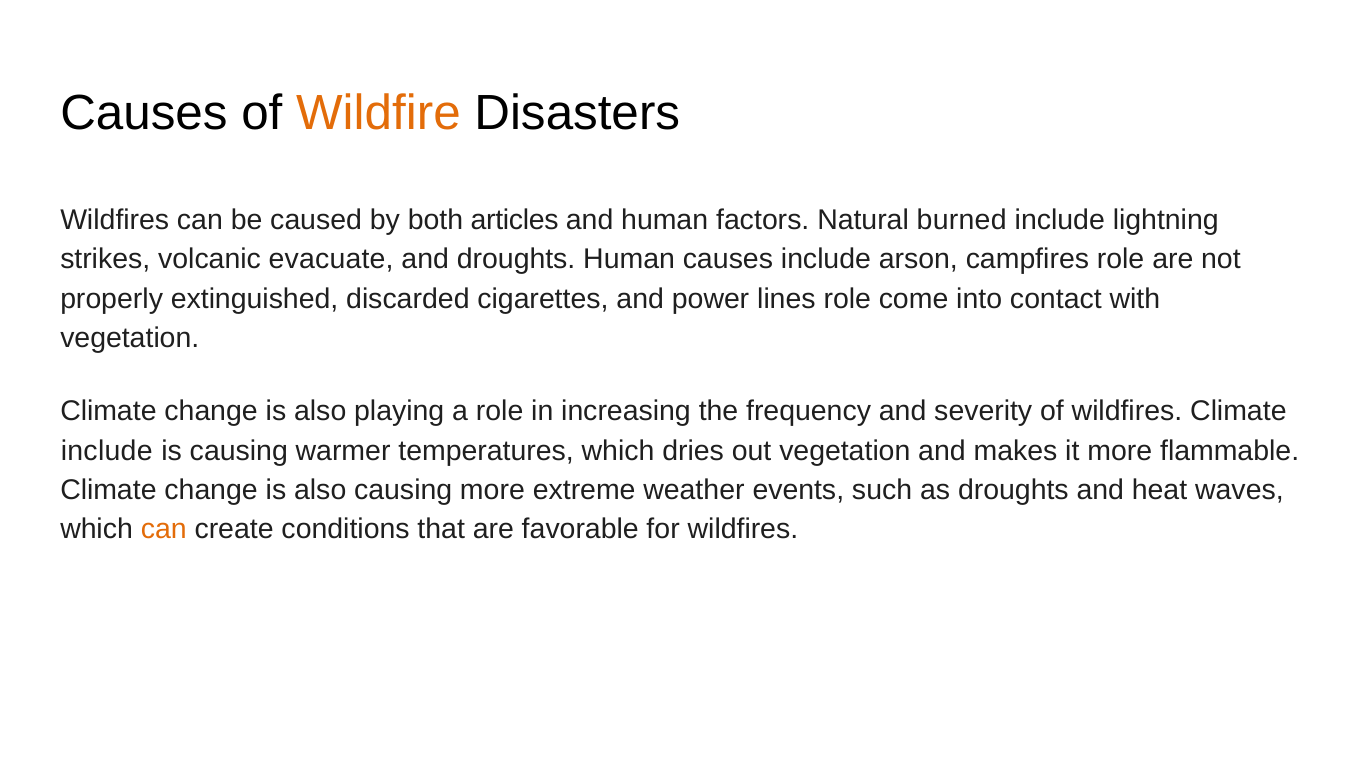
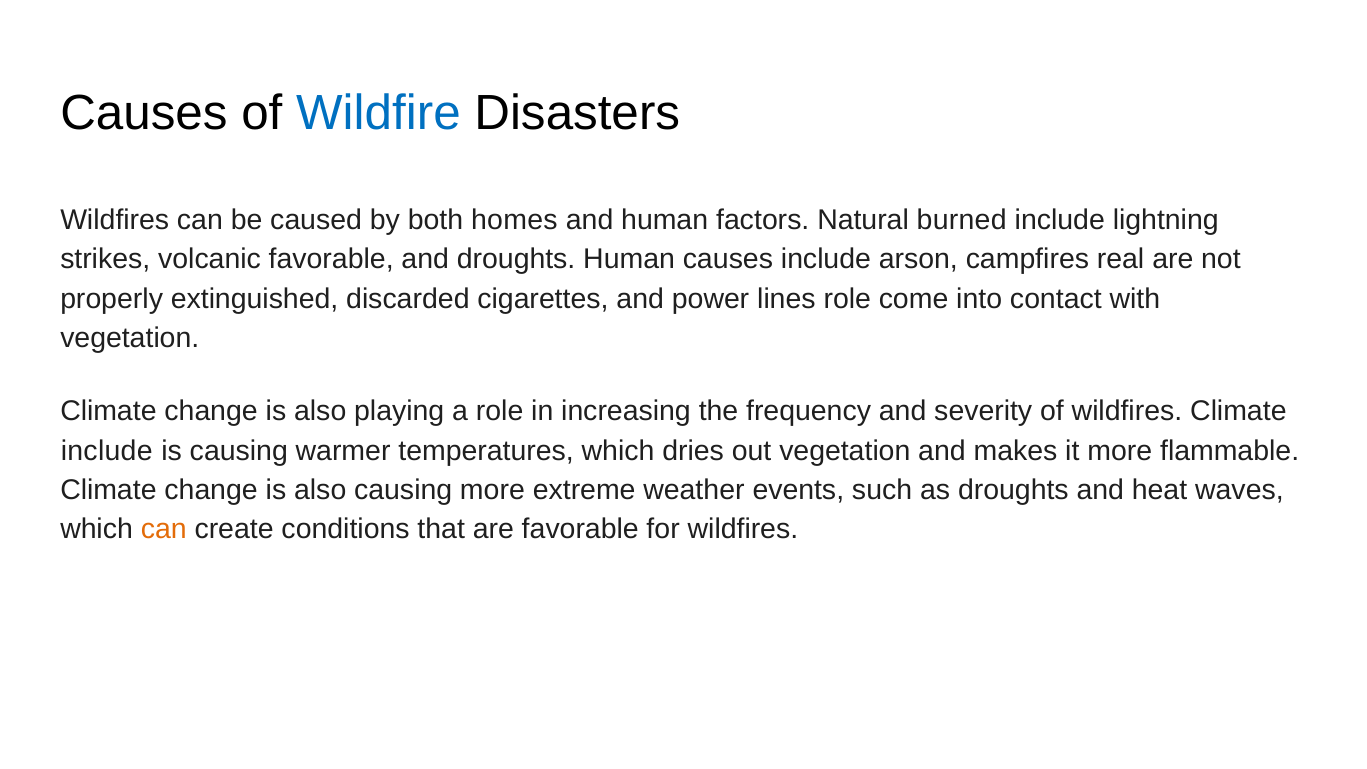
Wildfire colour: orange -> blue (378, 113)
articles: articles -> homes (514, 220)
volcanic evacuate: evacuate -> favorable (331, 260)
campfires role: role -> real (1121, 260)
